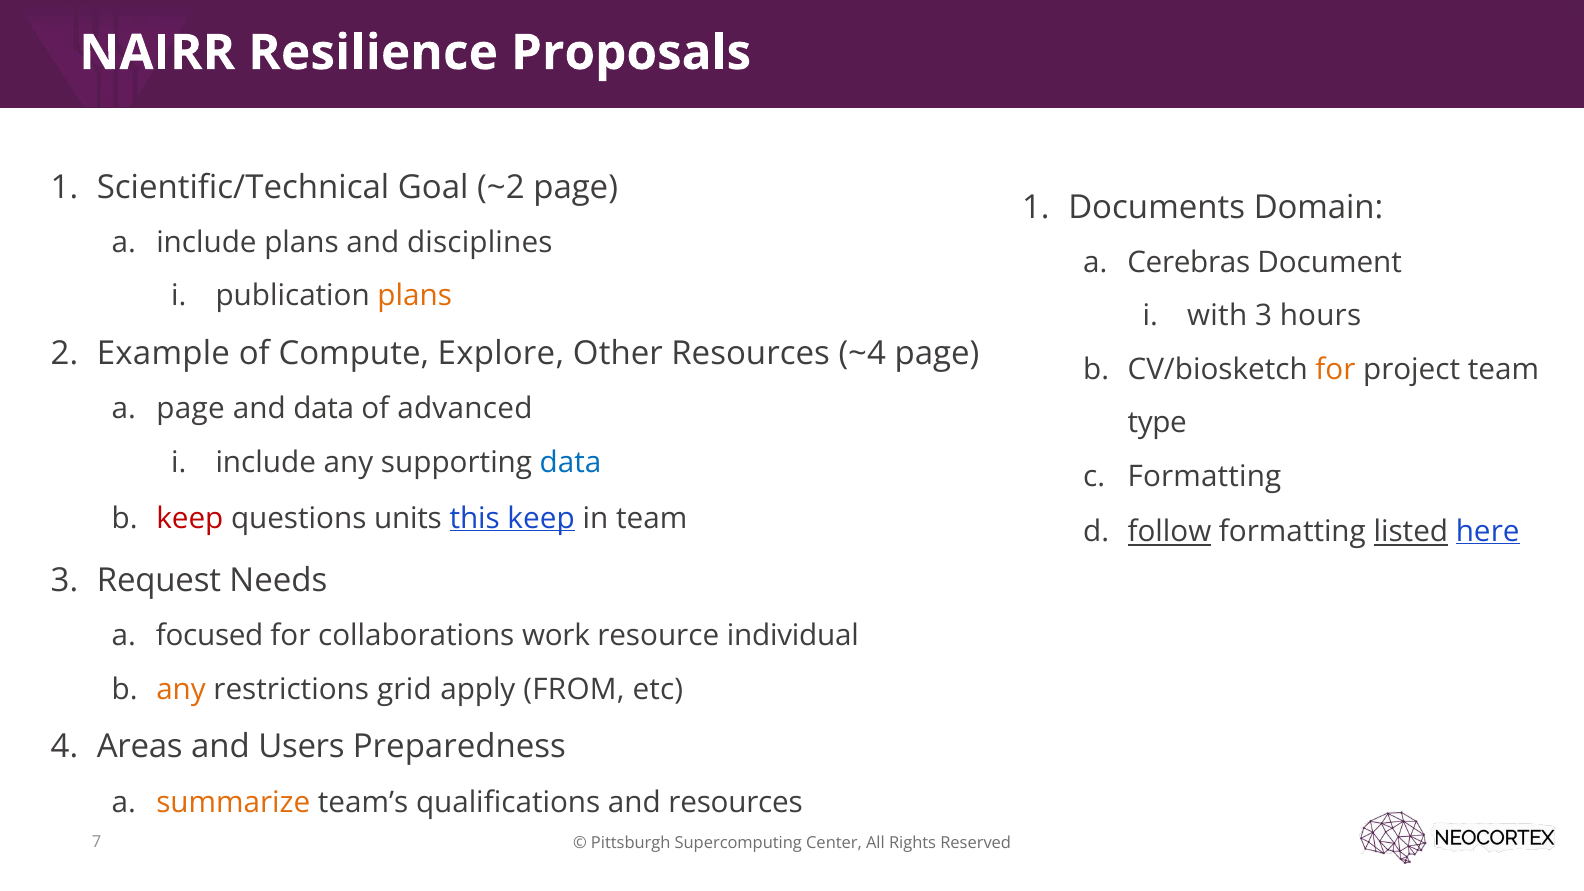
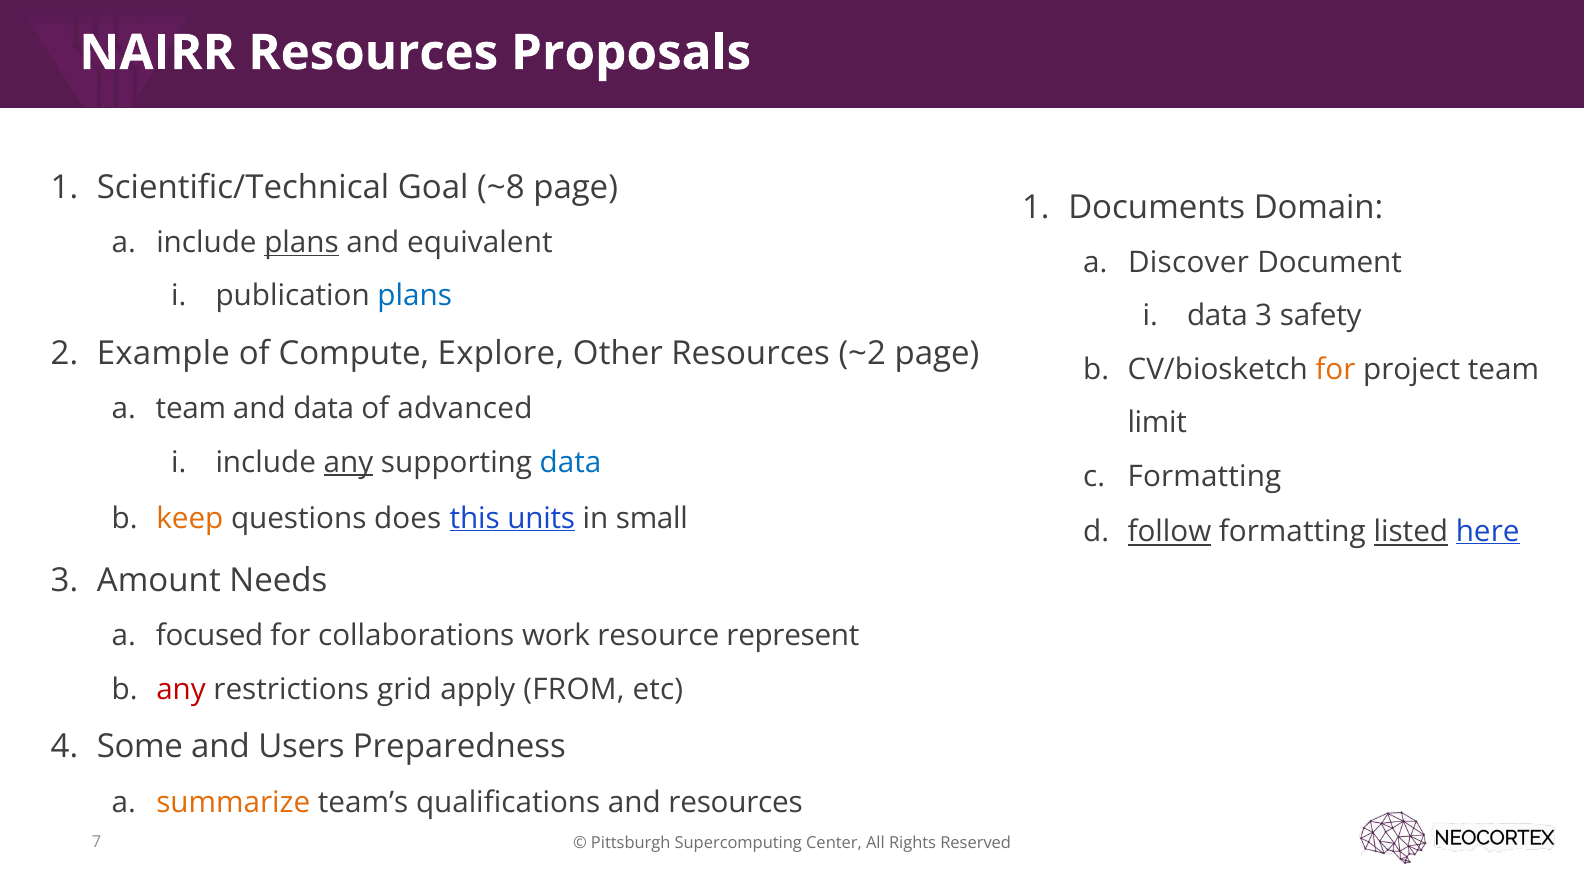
NAIRR Resilience: Resilience -> Resources (373, 53)
~2: ~2 -> ~8 (501, 187)
plans underline: none -> present (301, 243)
disciplines: disciplines -> equivalent (480, 243)
Cerebras: Cerebras -> Discover (1188, 263)
plans colour: orange -> blue (415, 296)
with: with -> data (1217, 316)
hours: hours -> safety (1321, 316)
~4: ~4 -> ~2 (862, 354)
page: page -> team (191, 409)
type: type -> limit (1157, 423)
any underline: none -> present (348, 462)
keep colour: red -> orange (190, 518)
units: units -> does (408, 518)
this keep: keep -> units (541, 518)
in team: team -> small (652, 518)
Request: Request -> Amount (159, 581)
individual: individual -> represent (793, 636)
any colour: orange -> red (181, 689)
Areas: Areas -> Some (140, 747)
